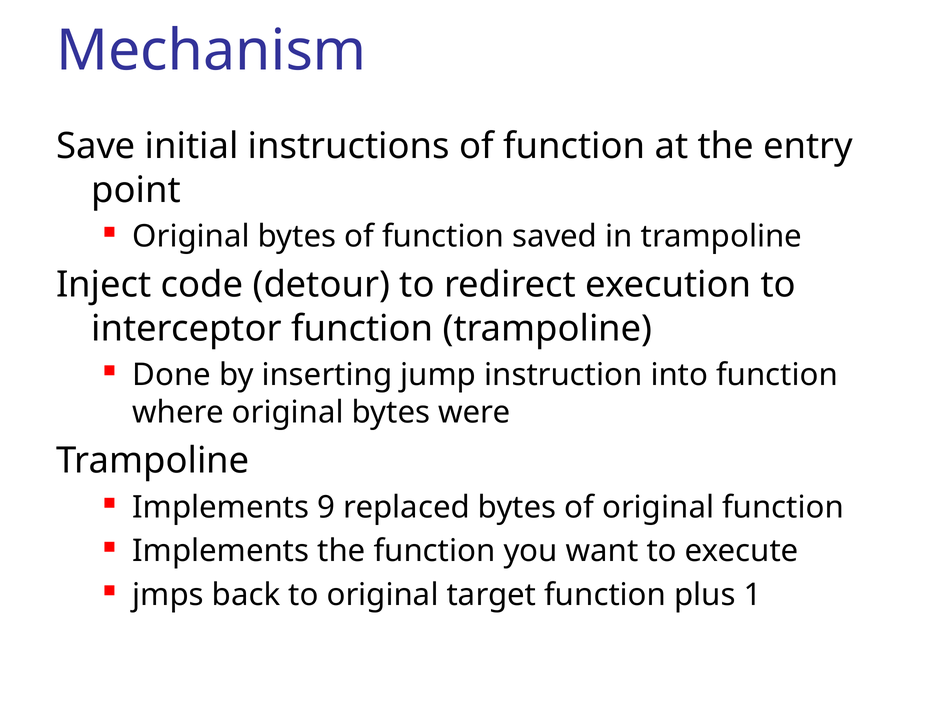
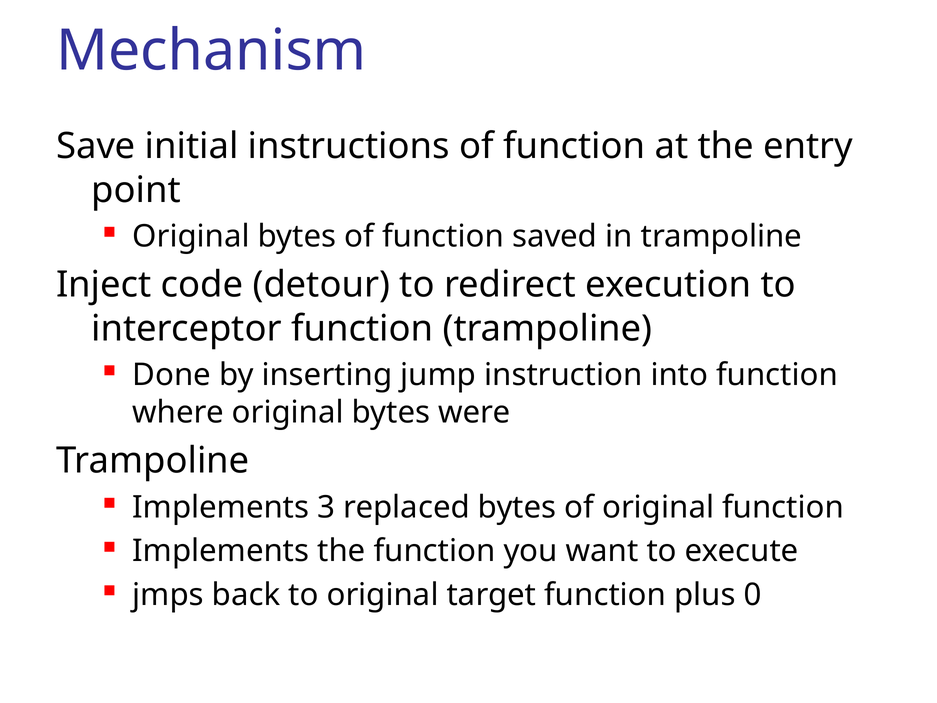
9: 9 -> 3 (326, 507)
1: 1 -> 0 (753, 595)
